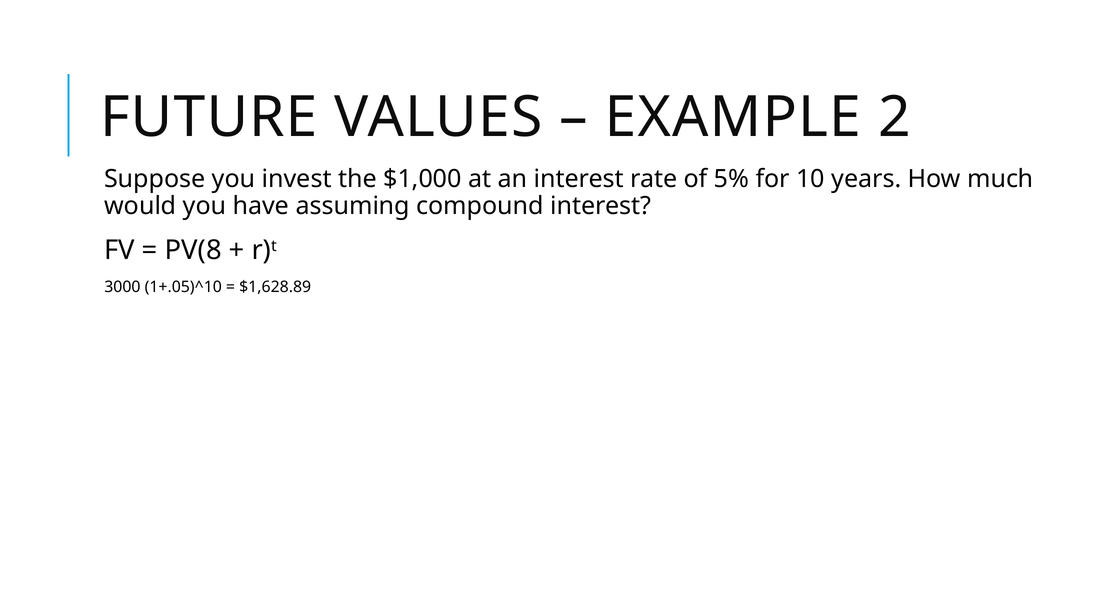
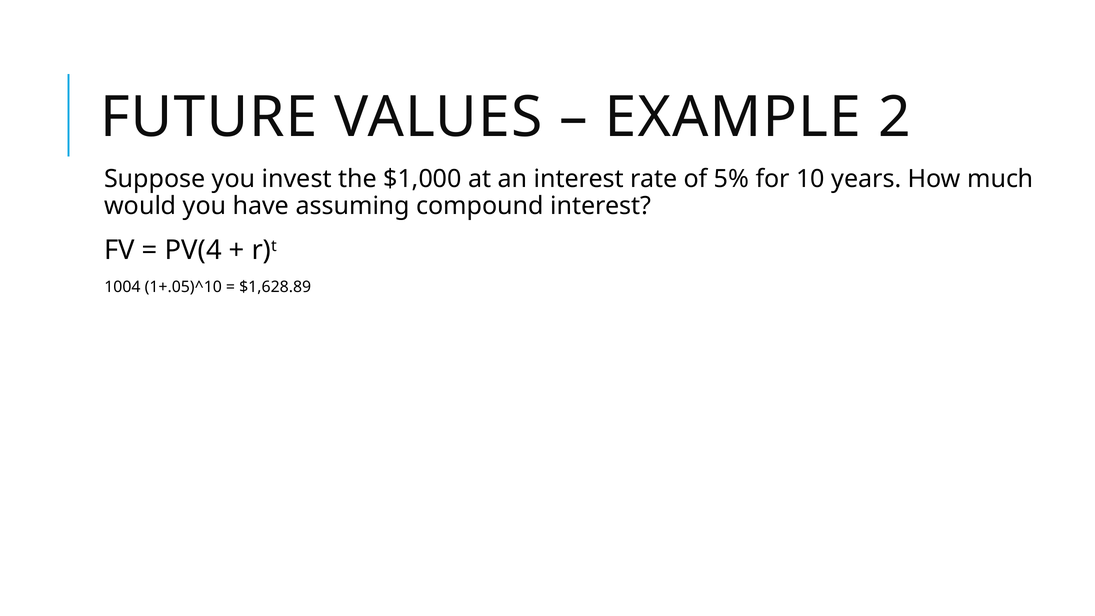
PV(8: PV(8 -> PV(4 (193, 250)
3000: 3000 -> 1004 (122, 287)
